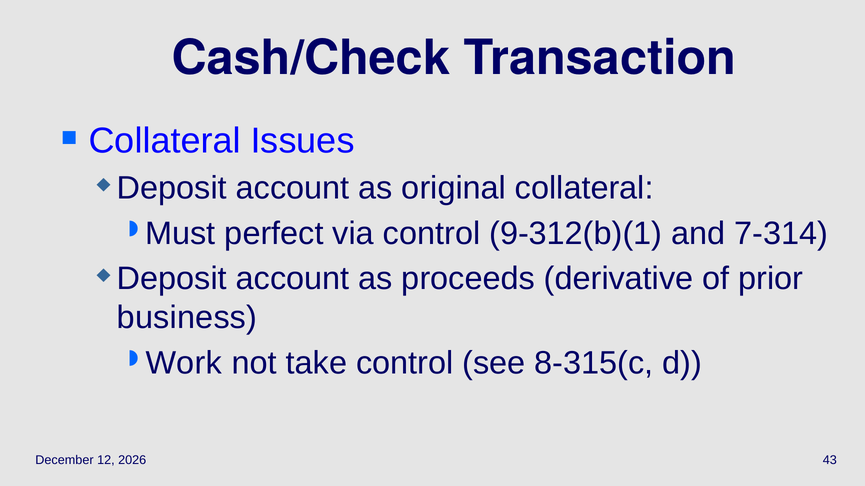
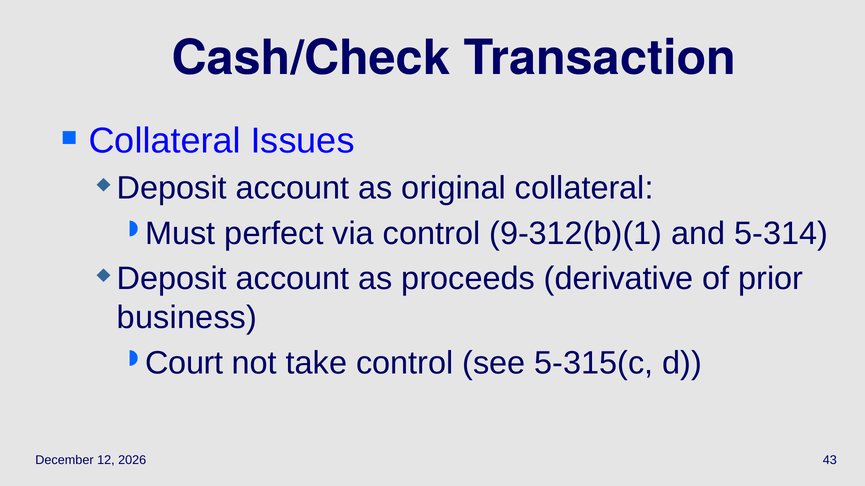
7-314: 7-314 -> 5-314 (781, 234)
Work: Work -> Court (184, 363)
8-315(c: 8-315(c -> 5-315(c (594, 363)
